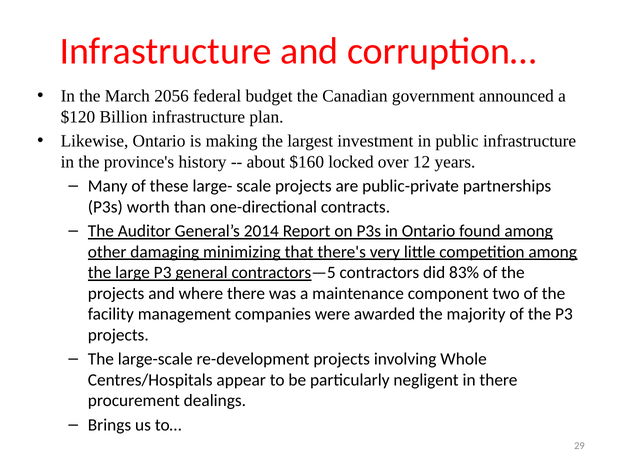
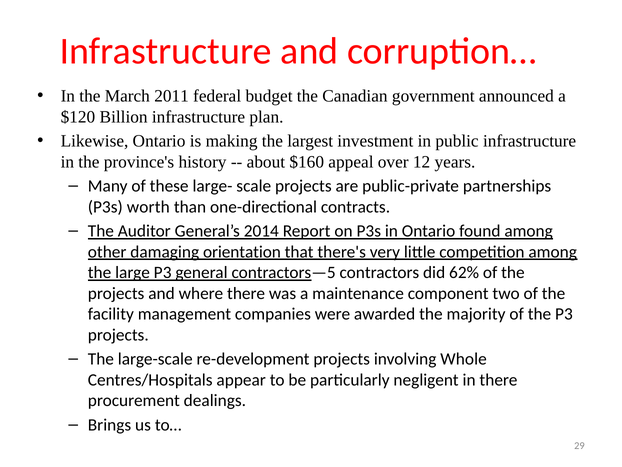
2056: 2056 -> 2011 (172, 96)
locked: locked -> appeal (351, 162)
minimizing: minimizing -> orientation (242, 252)
83%: 83% -> 62% (464, 272)
